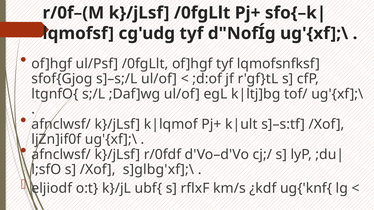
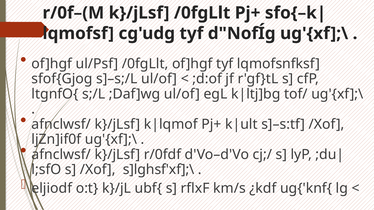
s]glbg'xf];\: s]glbg'xf];\ -> s]lghsf'xf];\ (159, 170)
